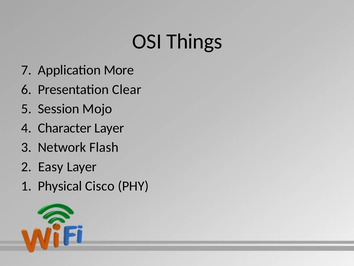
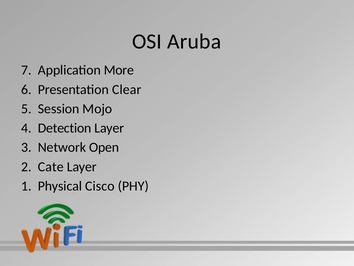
Things: Things -> Aruba (194, 41)
Character: Character -> Detection (65, 128)
Flash: Flash -> Open (104, 147)
Easy: Easy -> Cate (51, 166)
